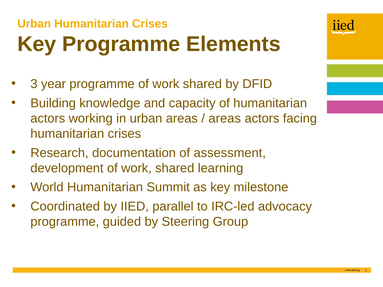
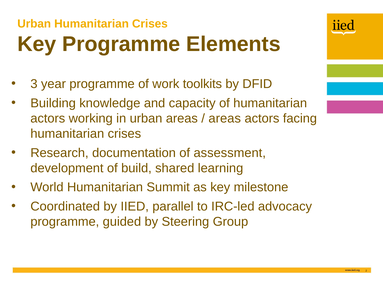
programme of work shared: shared -> toolkits (202, 84)
development of work: work -> build (136, 168)
